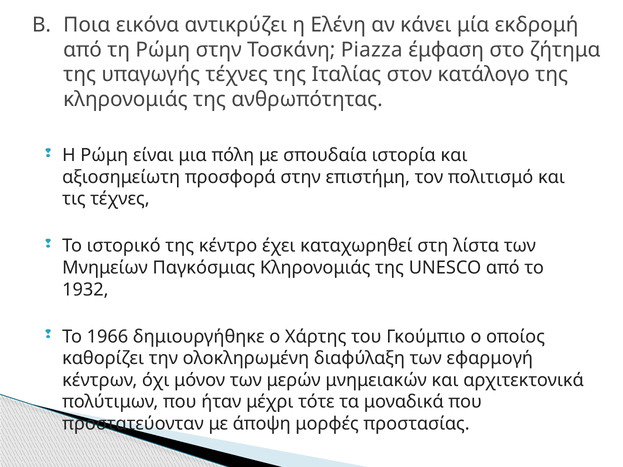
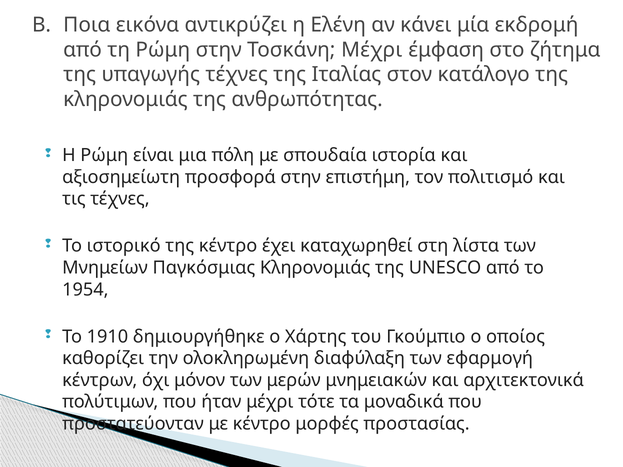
Τοσκάνη Piazza: Piazza -> Μέχρι (372, 50)
1932: 1932 -> 1954 (85, 290)
1966: 1966 -> 1910 (107, 337)
με άποψη: άποψη -> κέντρο (262, 424)
